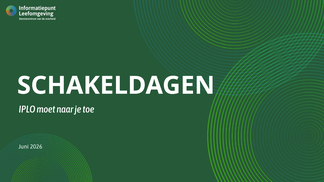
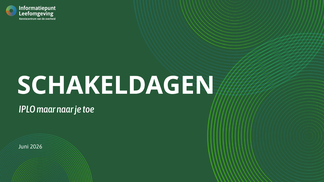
moet: moet -> maar (46, 110)
